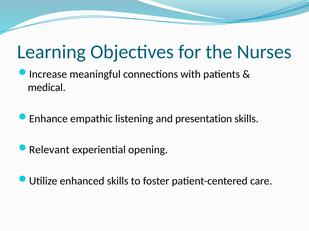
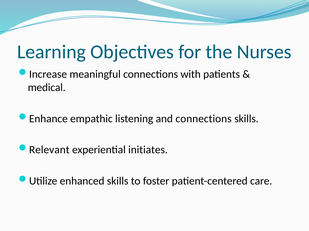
and presentation: presentation -> connections (204, 119)
opening: opening -> initiates (148, 150)
